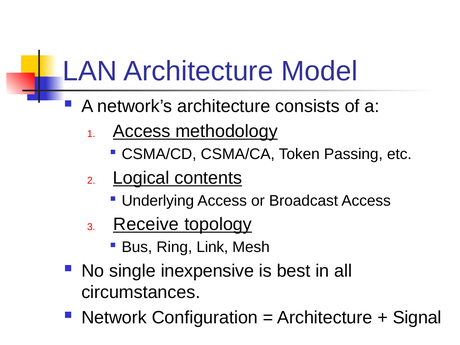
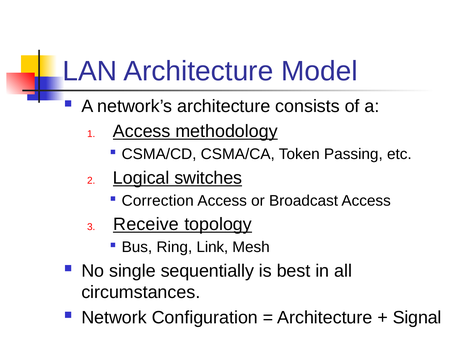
contents: contents -> switches (208, 178)
Underlying: Underlying -> Correction (158, 201)
inexpensive: inexpensive -> sequentially (207, 271)
